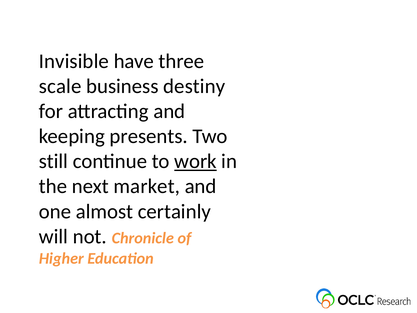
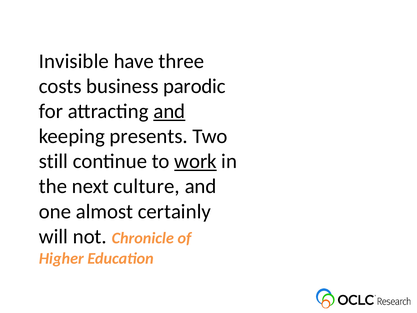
scale: scale -> costs (60, 86)
destiny: destiny -> parodic (194, 86)
and underline: none -> present (169, 111)
market: market -> culture (147, 186)
